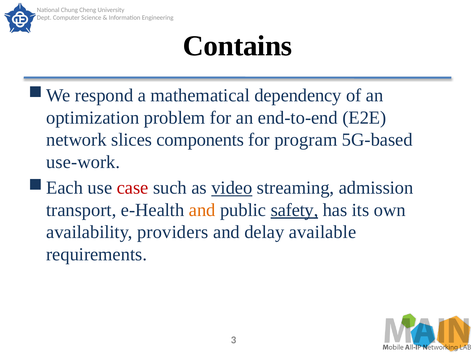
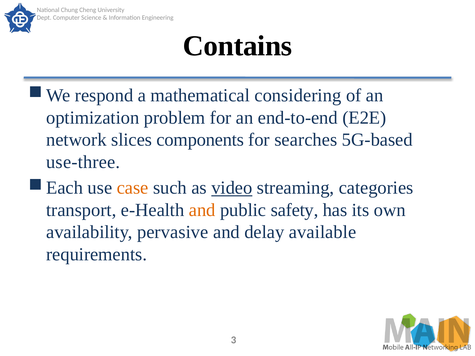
dependency: dependency -> considering (298, 96)
program: program -> searches (306, 140)
use-work: use-work -> use-three (83, 162)
case colour: red -> orange (133, 188)
admission: admission -> categories (376, 188)
safety underline: present -> none (295, 210)
providers: providers -> pervasive (173, 232)
